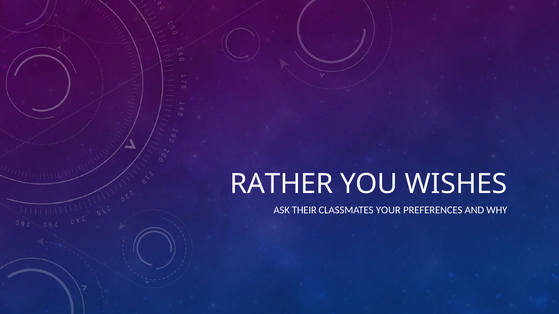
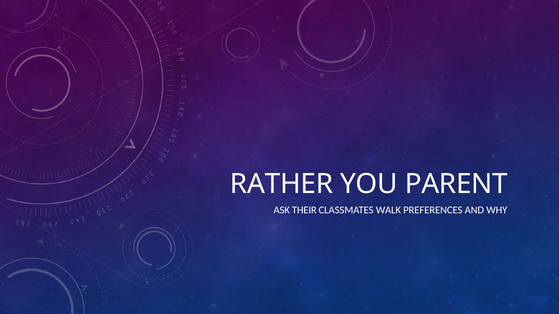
WISHES: WISHES -> PARENT (456, 184)
YOUR: YOUR -> WALK (388, 210)
